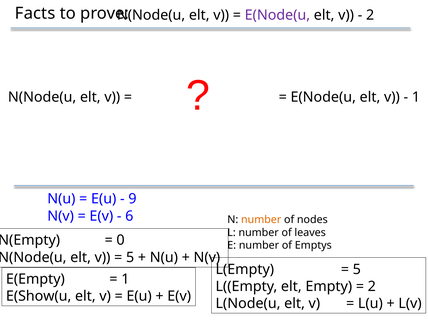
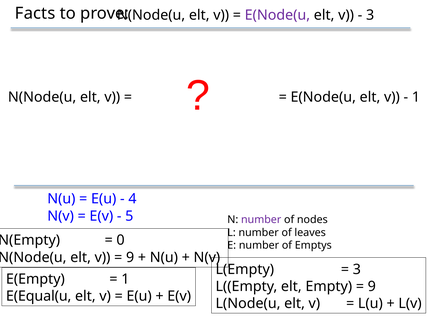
2: 2 -> 3 (370, 15)
9: 9 -> 4 (132, 199)
6: 6 -> 5 (129, 216)
number colour: orange -> purple (261, 220)
5: 5 -> 9 (130, 257)
5: 5 -> 3 (357, 269)
2: 2 -> 9 (372, 286)
E(Show(u: E(Show(u -> E(Equal(u (39, 296)
